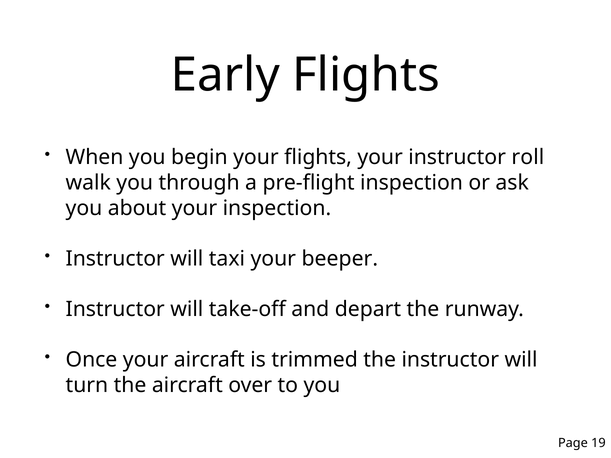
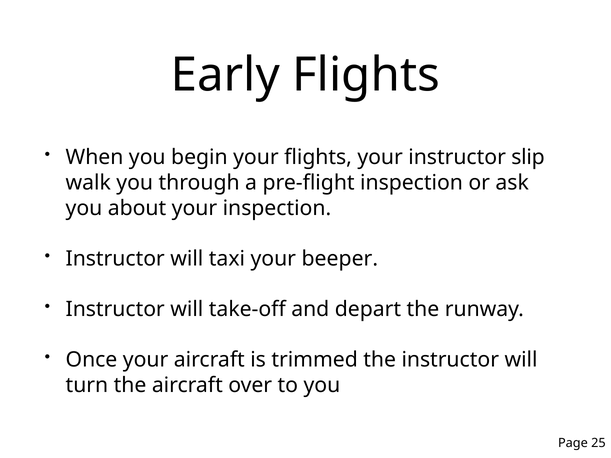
roll: roll -> slip (528, 158)
19: 19 -> 25 (598, 443)
